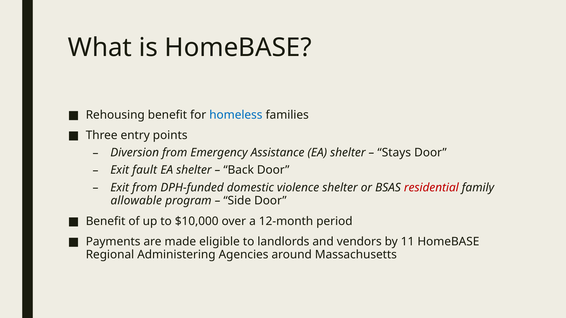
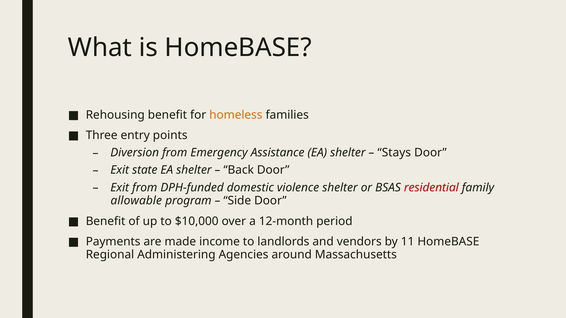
homeless colour: blue -> orange (236, 115)
fault: fault -> state (145, 170)
eligible: eligible -> income (220, 242)
